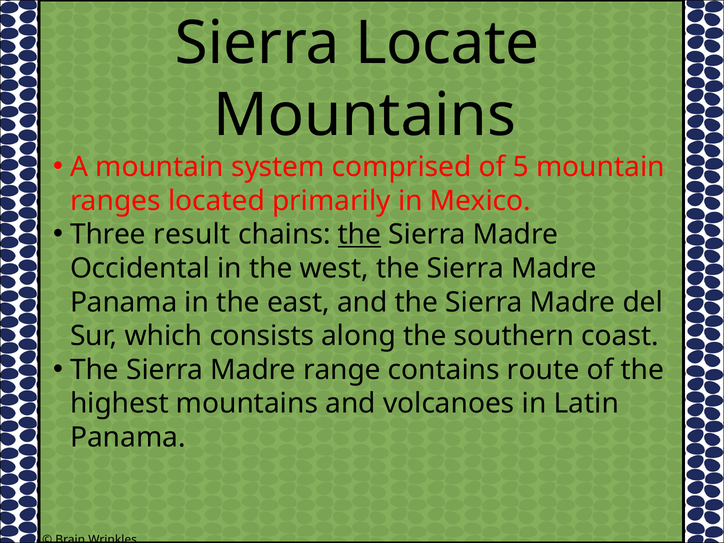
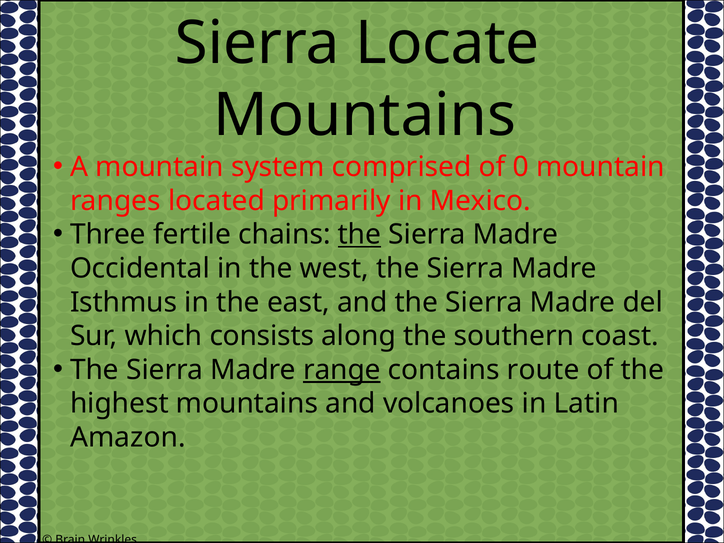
5: 5 -> 0 (521, 167)
result: result -> fertile (192, 235)
Panama: Panama -> Isthmus (124, 302)
range underline: none -> present (342, 370)
Panama: Panama -> Amazon (128, 438)
